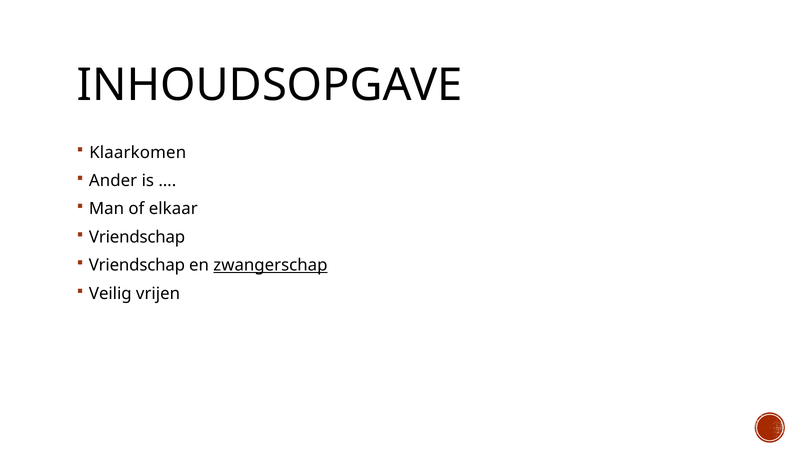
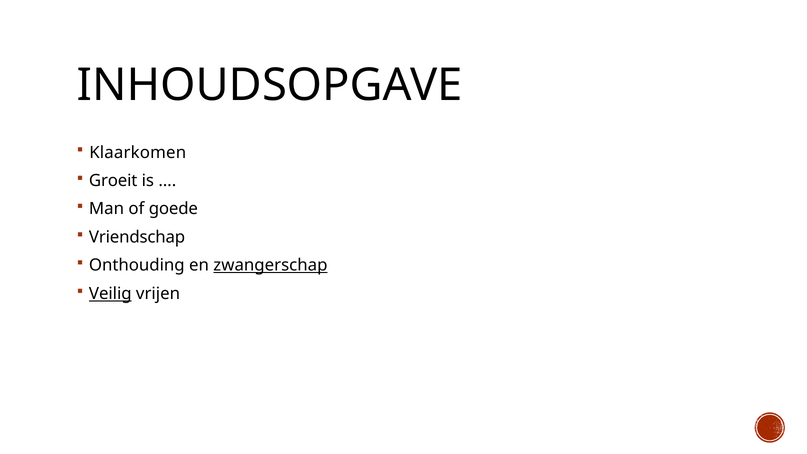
Ander: Ander -> Groeit (113, 181)
elkaar: elkaar -> goede (173, 209)
Vriendschap: Vriendschap -> Onthouding (137, 265)
Veilig underline: none -> present (110, 294)
